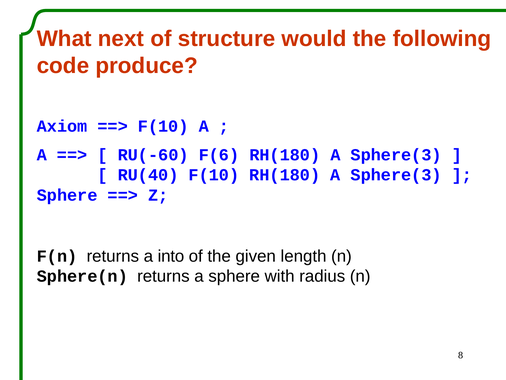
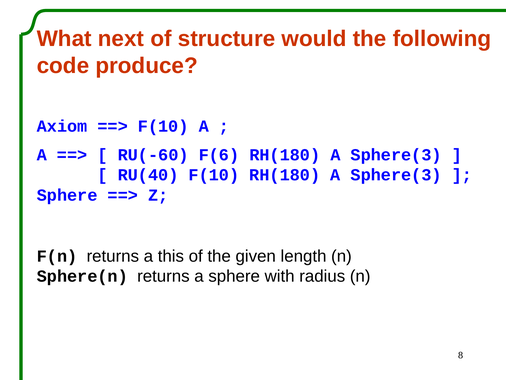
into: into -> this (171, 256)
